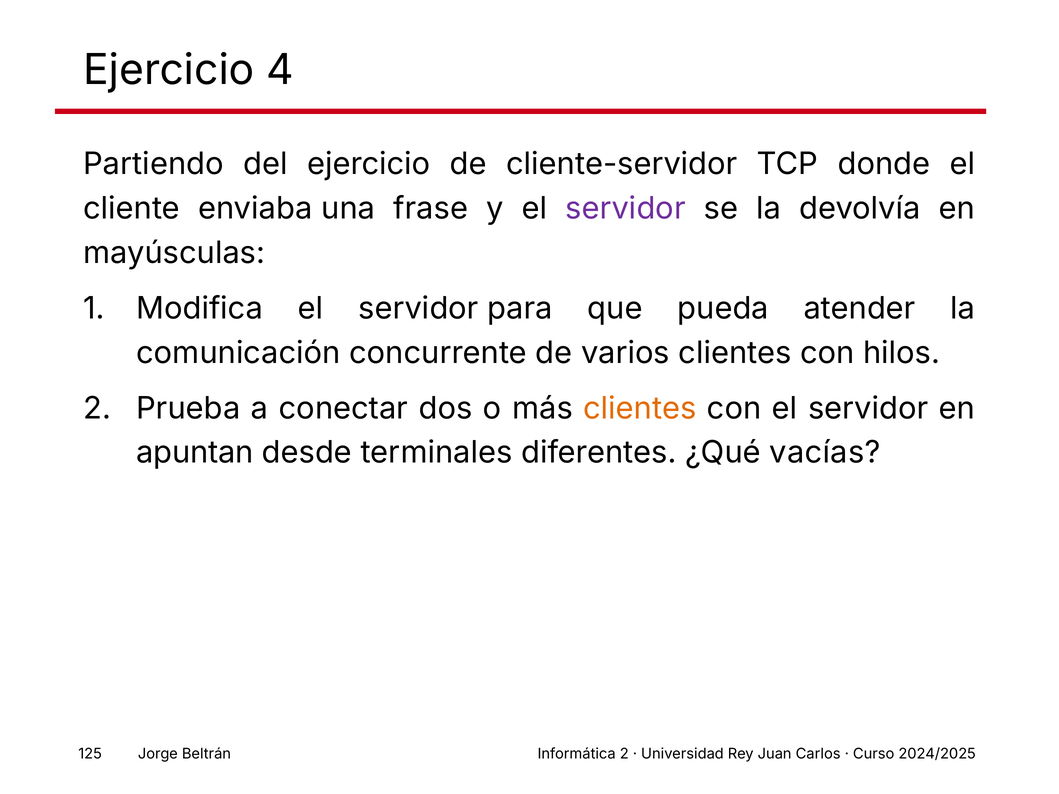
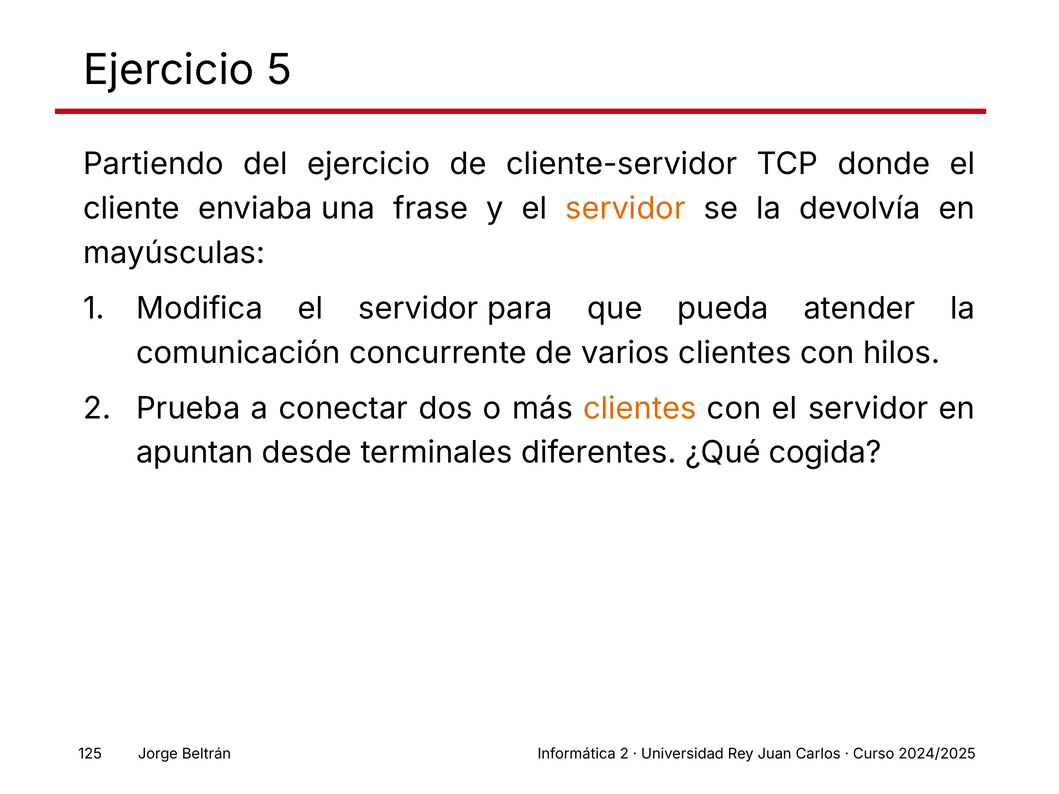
4: 4 -> 5 (280, 70)
servidor colour: purple -> orange (626, 209)
vacías: vacías -> cogida (825, 453)
